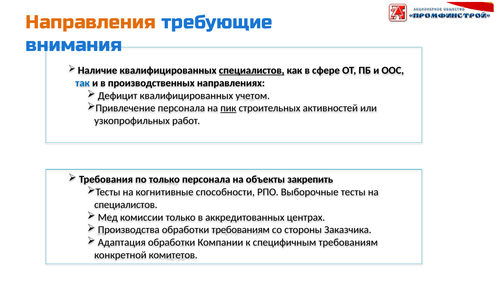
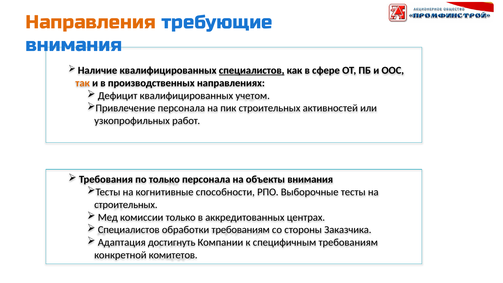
так colour: blue -> orange (83, 83)
пик underline: present -> none (228, 108)
объекты закрепить: закрепить -> внимания (310, 179)
специалистов: специалистов -> строительных (126, 205)
Производства: Производства -> Специалистов (129, 230)
Адаптация обработки: обработки -> достигнуть (172, 242)
